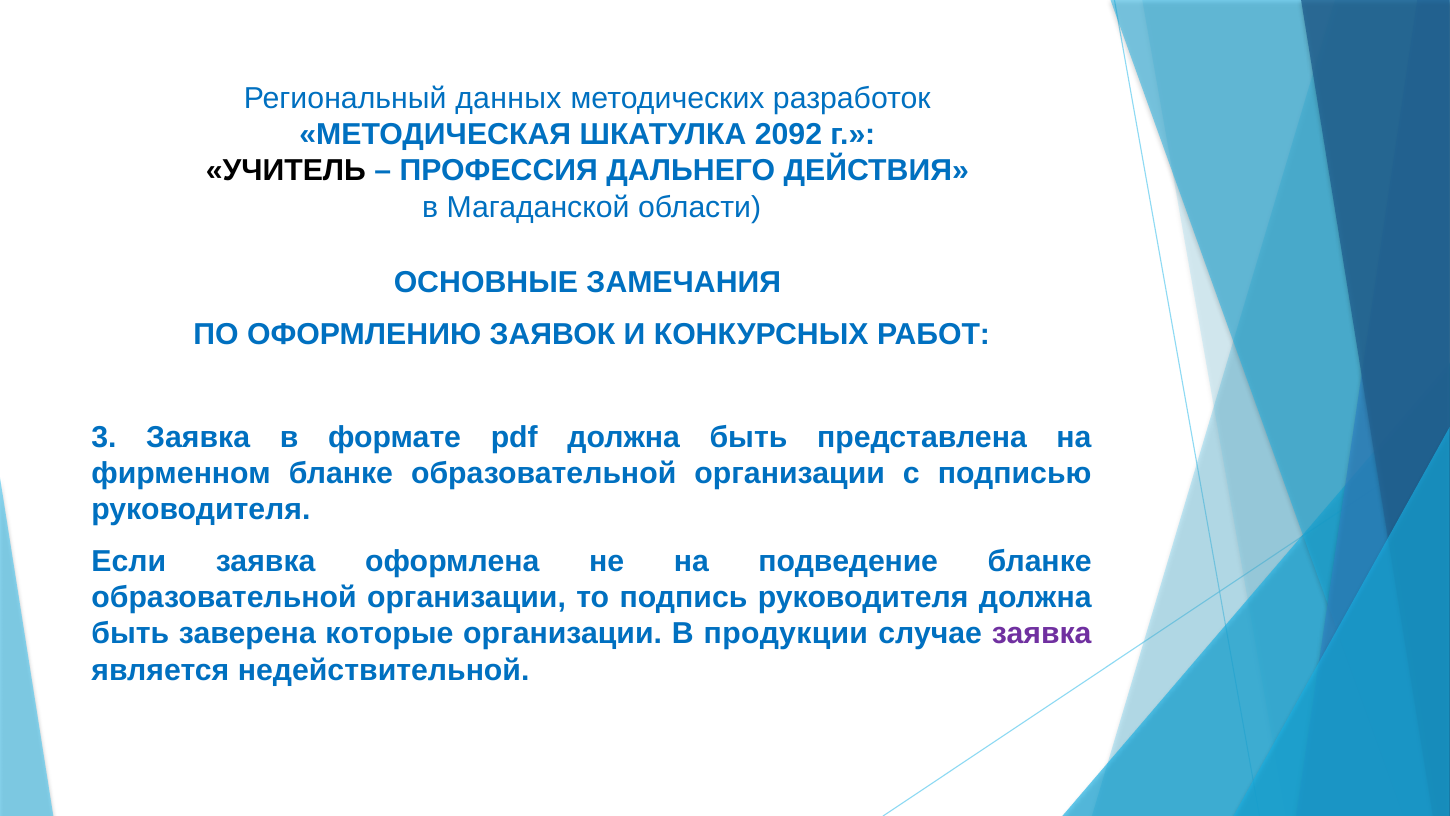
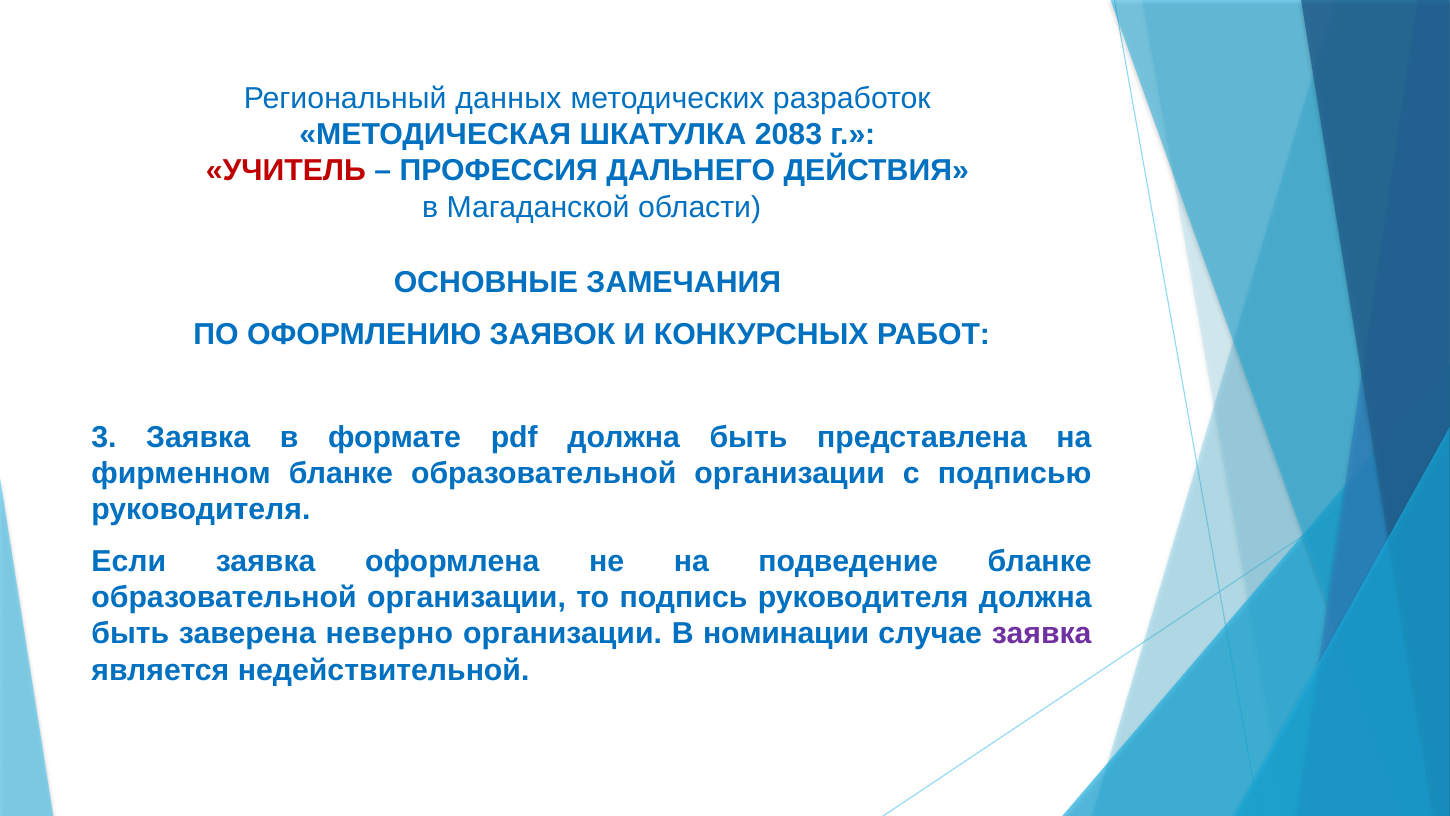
2092: 2092 -> 2083 (788, 134)
УЧИТЕЛЬ colour: black -> red (286, 171)
которые: которые -> неверно (389, 634)
продукции: продукции -> номинации (786, 634)
